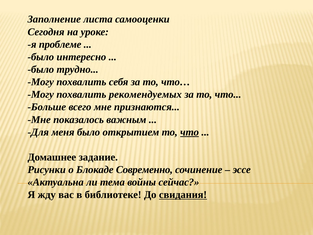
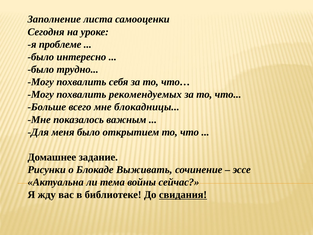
признаются: признаются -> блокадницы (147, 107)
что underline: present -> none (190, 132)
Современно: Современно -> Выживать (144, 170)
